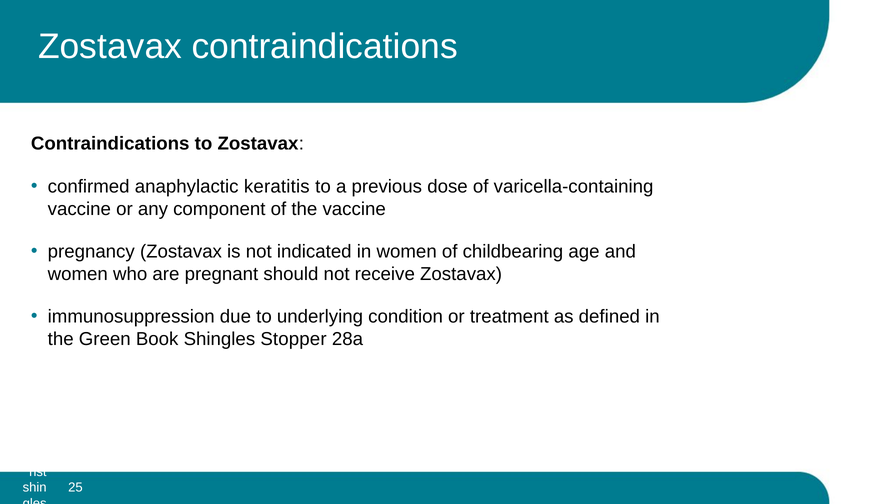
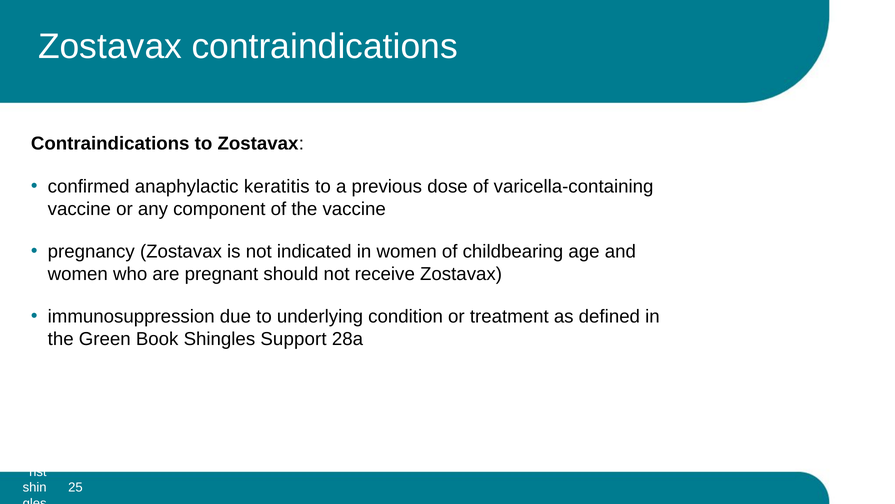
Stopper: Stopper -> Support (294, 339)
